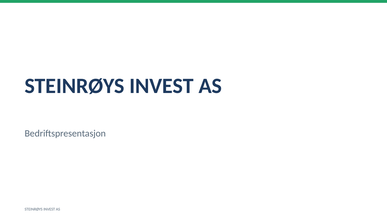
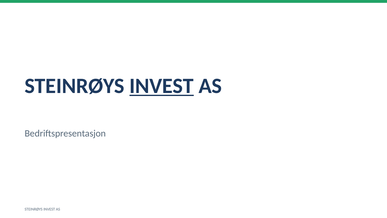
INVEST underline: none -> present (162, 86)
